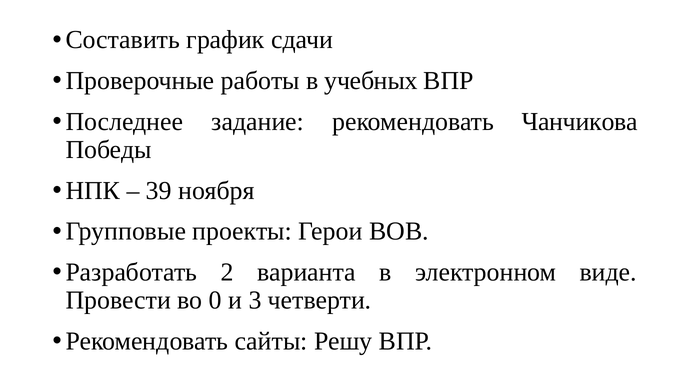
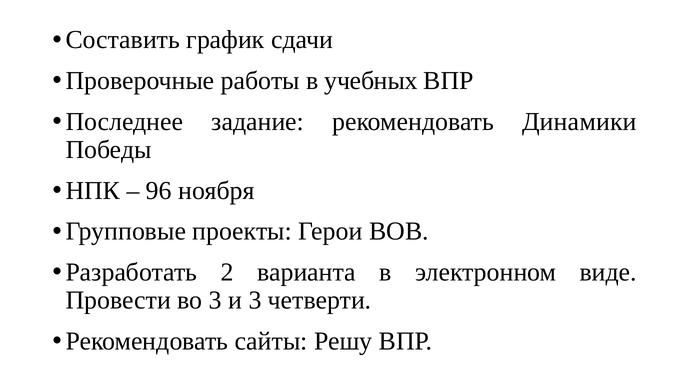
Чанчикова: Чанчикова -> Динамики (579, 122)
39: 39 -> 96 (159, 191)
во 0: 0 -> 3 (215, 300)
